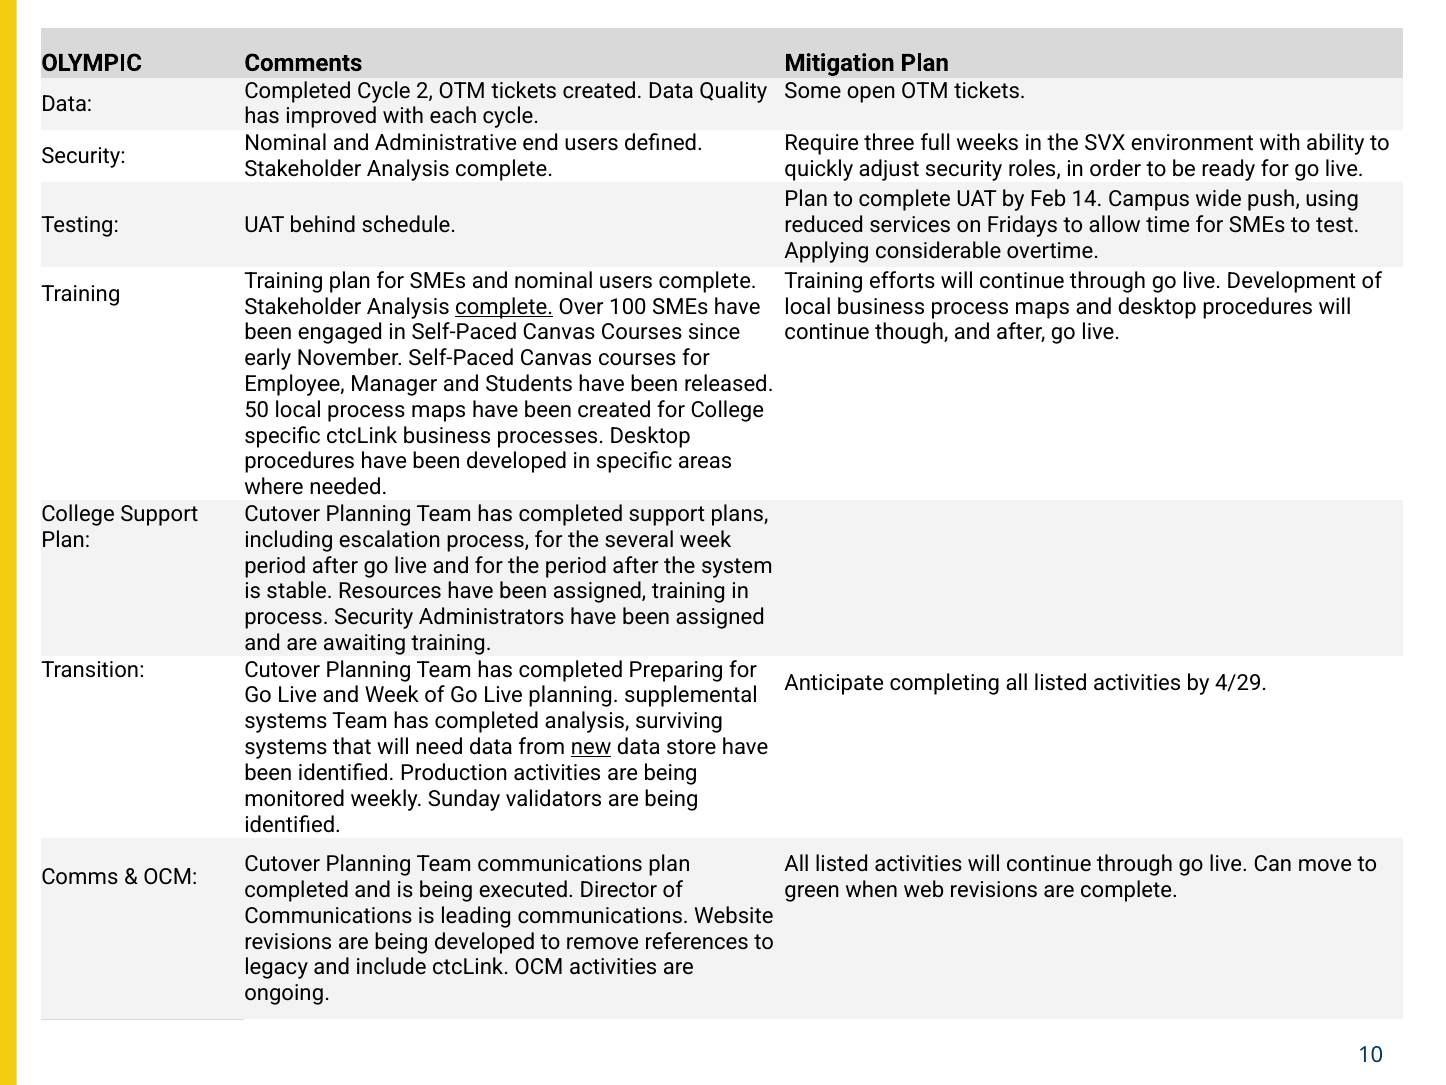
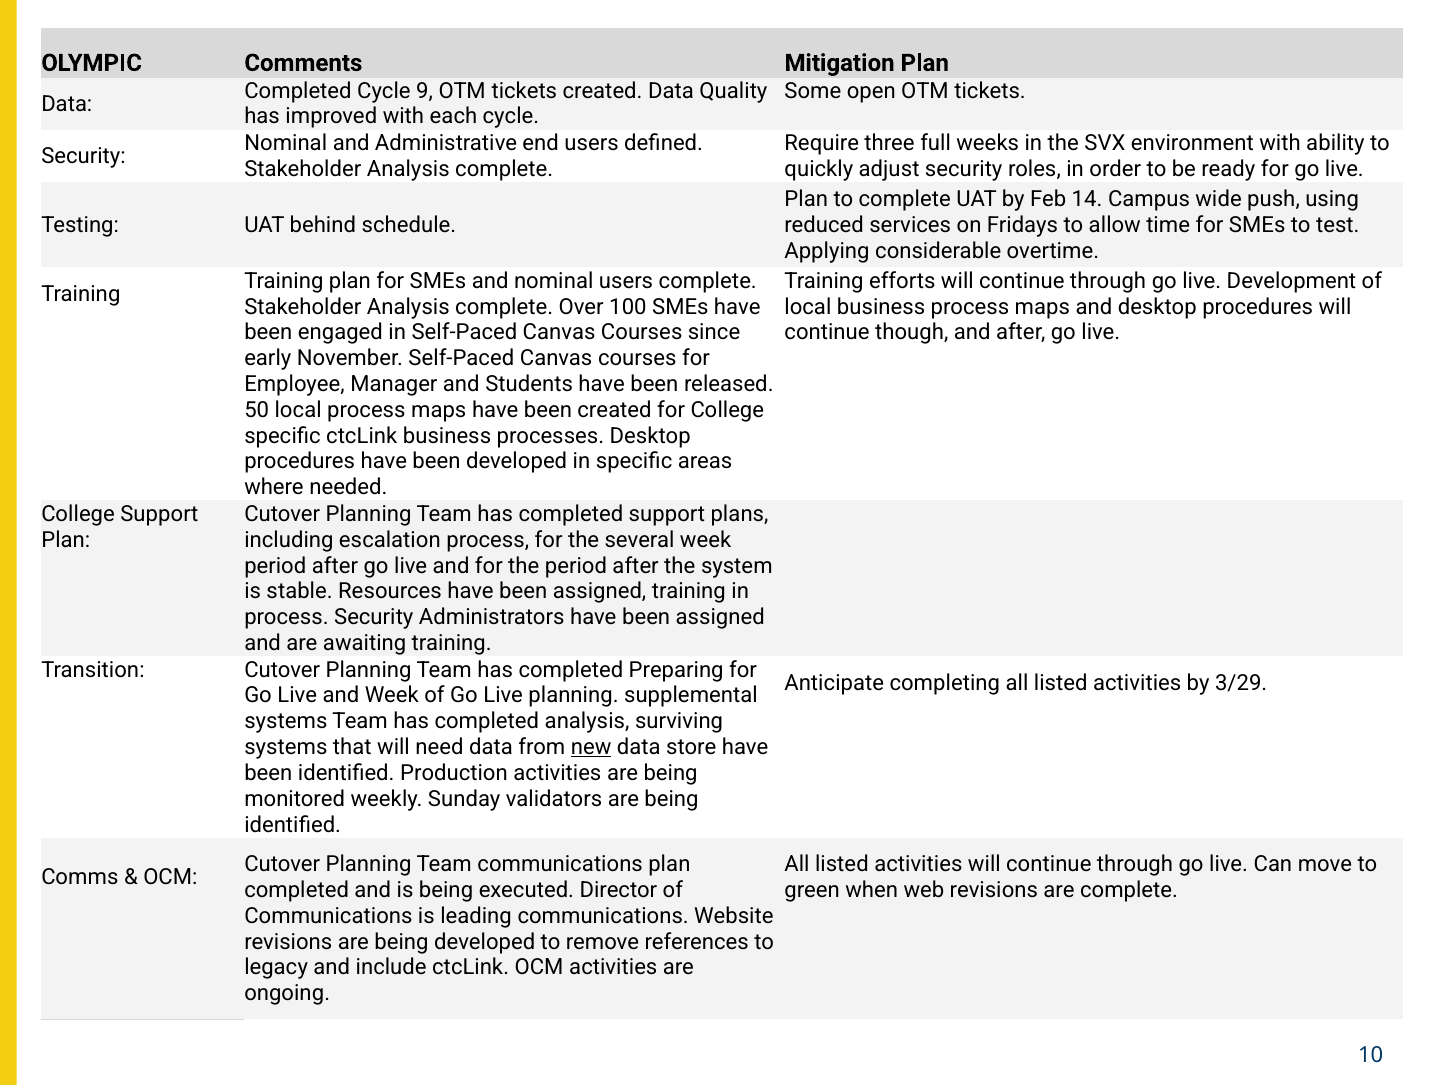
2: 2 -> 9 (425, 91)
complete underline: present -> none (504, 307)
4/29: 4/29 -> 3/29 (1241, 683)
